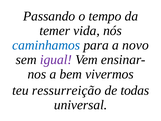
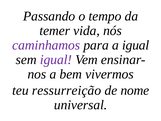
caminhamos colour: blue -> purple (46, 45)
a novo: novo -> igual (136, 45)
todas: todas -> nome (135, 90)
